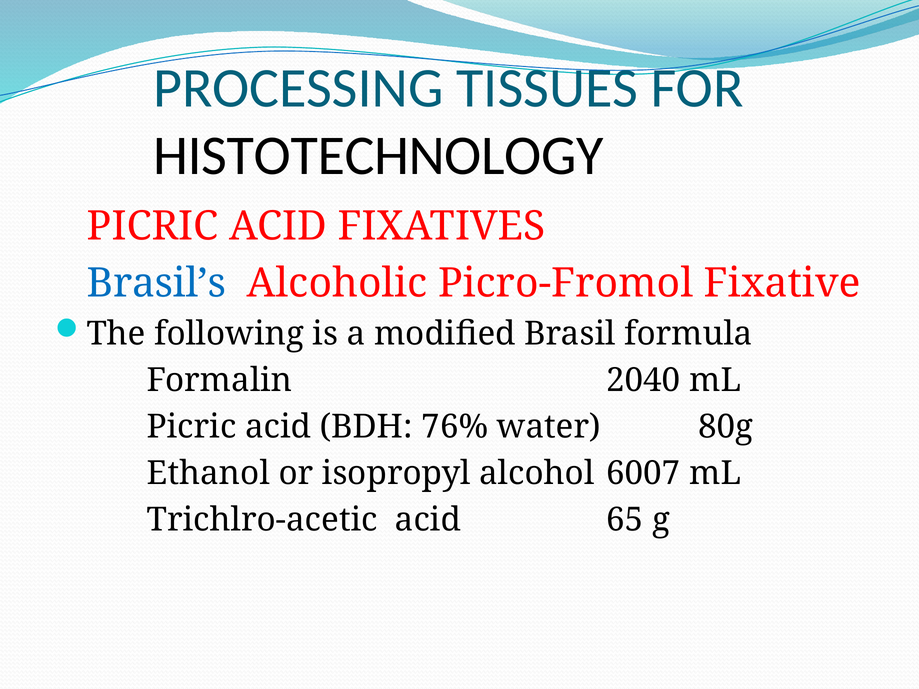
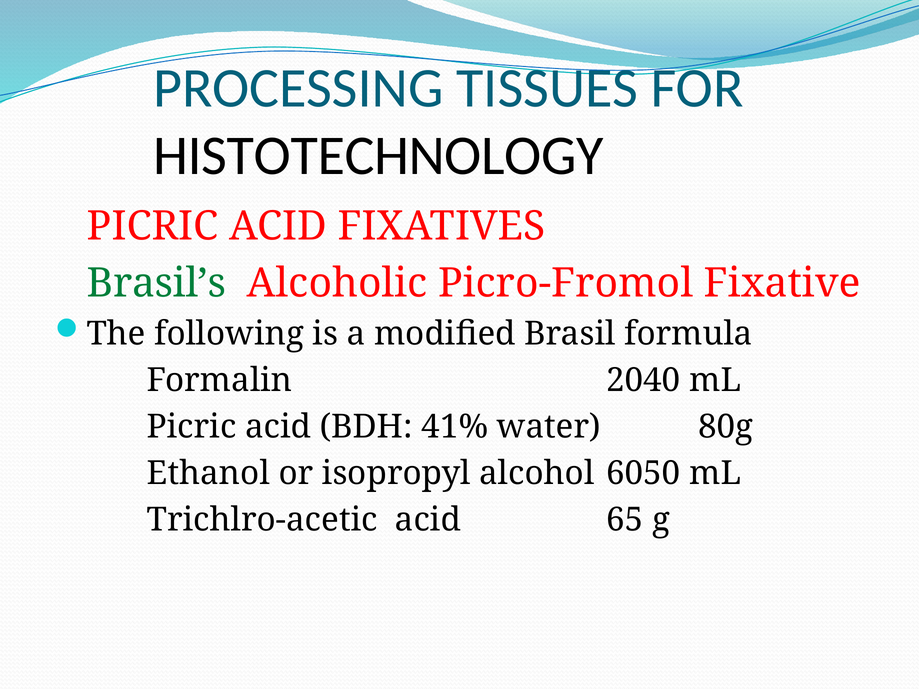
Brasil’s colour: blue -> green (157, 284)
76%: 76% -> 41% (455, 427)
6007: 6007 -> 6050 (643, 473)
